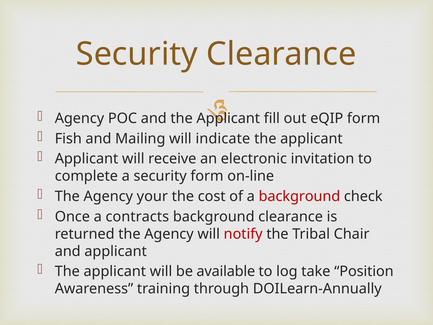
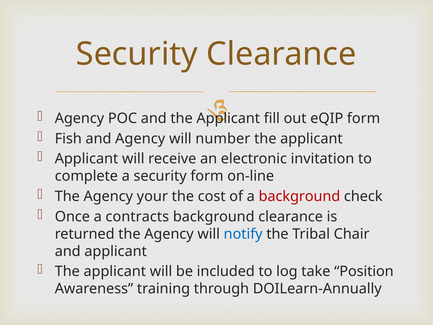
and Mailing: Mailing -> Agency (140, 139)
indicate: indicate -> number (223, 139)
notify colour: red -> blue (243, 234)
available: available -> included (226, 271)
